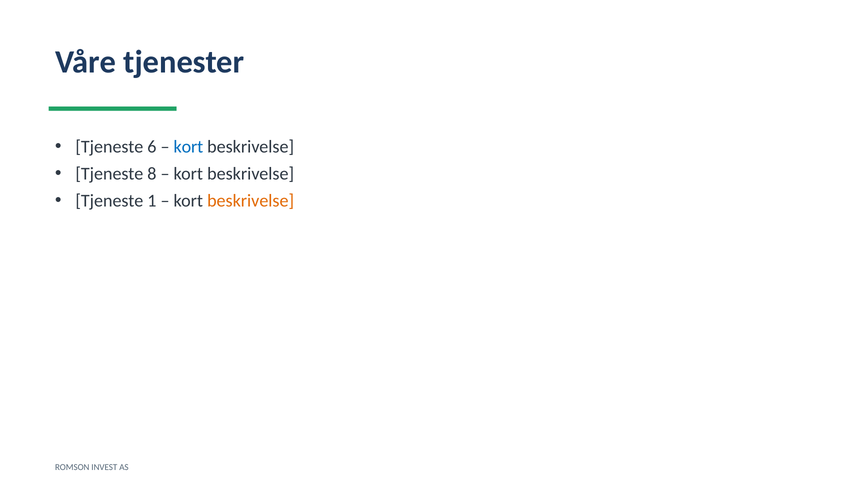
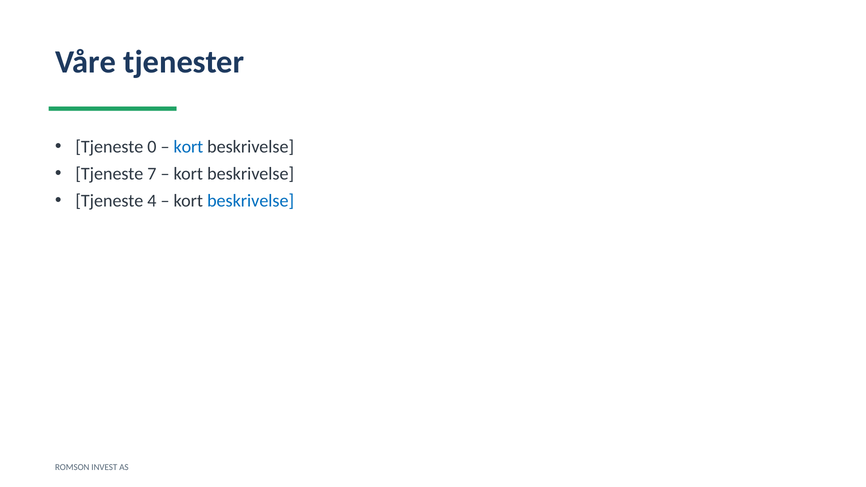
6: 6 -> 0 (152, 147)
8: 8 -> 7 (152, 174)
1: 1 -> 4 (152, 201)
beskrivelse colour: orange -> blue (251, 201)
